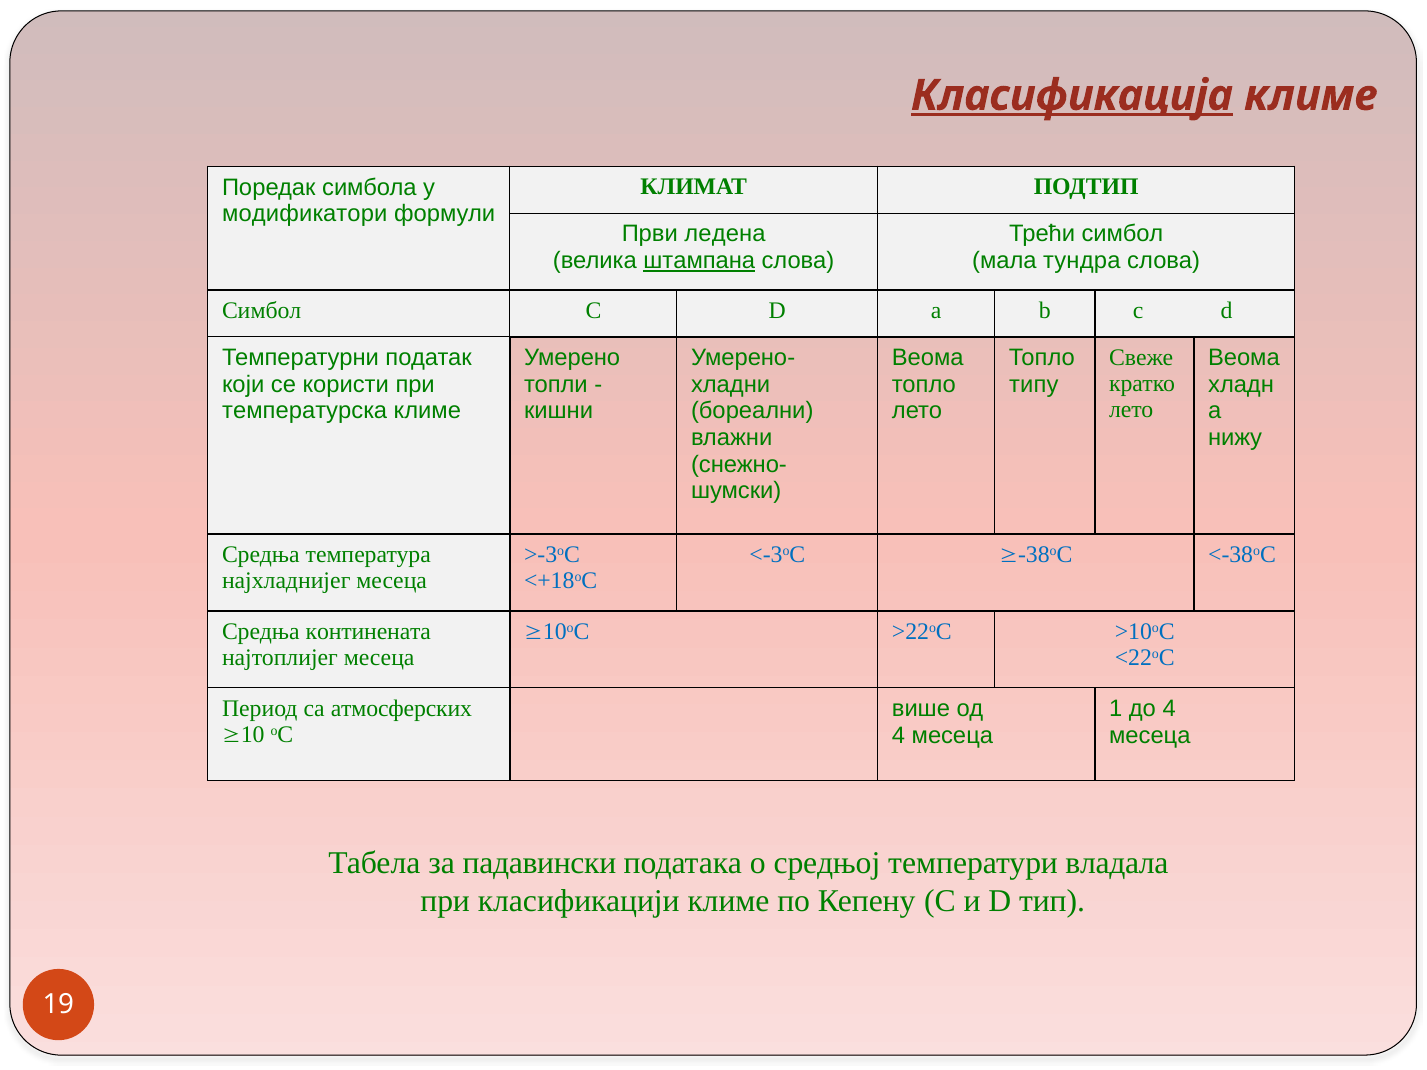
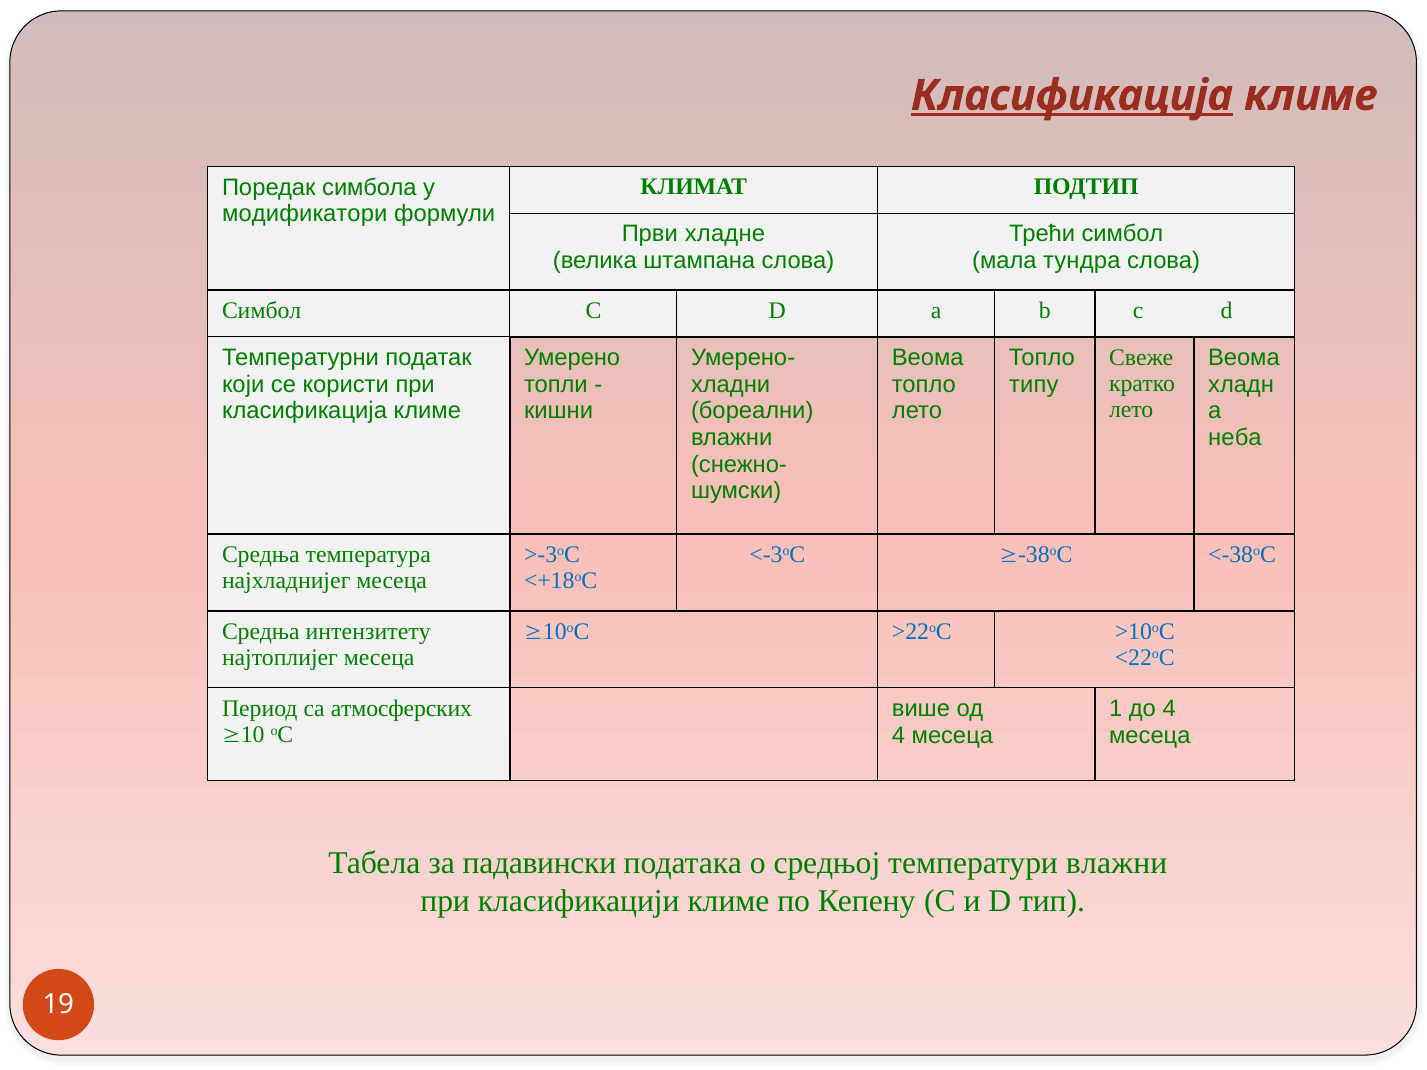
ледена: ледена -> хладне (725, 234)
штампана underline: present -> none (699, 261)
температурска: температурска -> класификација (305, 411)
нижу: нижу -> неба (1235, 438)
континената: континената -> интензитету (368, 632)
температури владала: владала -> влажни (1117, 863)
